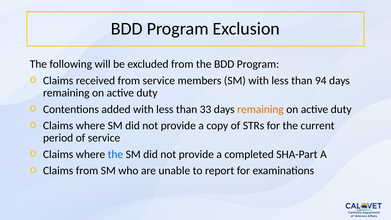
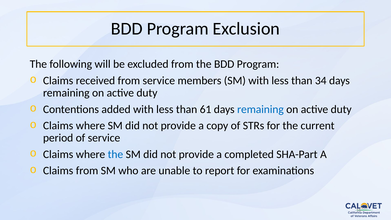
94: 94 -> 34 (321, 81)
33: 33 -> 61 (206, 109)
remaining colour: orange -> blue (260, 109)
